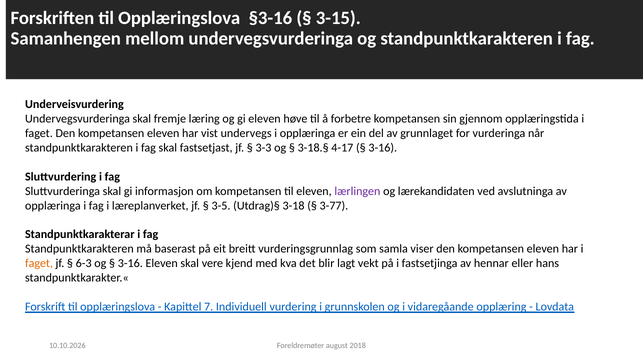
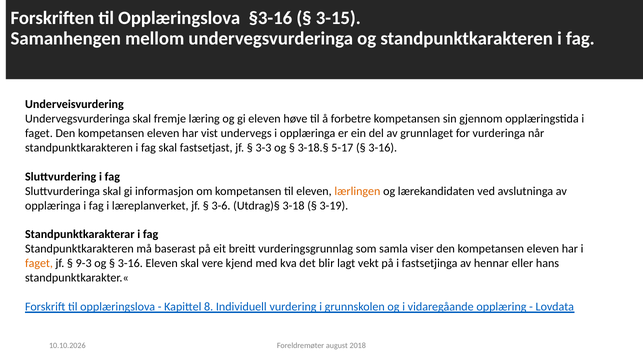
4-17: 4-17 -> 5-17 (342, 147)
lærlingen colour: purple -> orange (357, 191)
3-5: 3-5 -> 3-6 (221, 205)
3-77: 3-77 -> 3-19 (334, 205)
6-3: 6-3 -> 9-3 (84, 263)
7: 7 -> 8 (209, 307)
